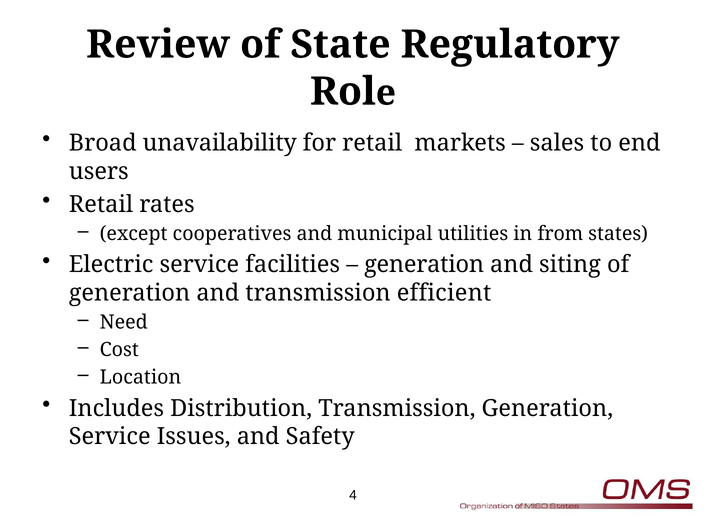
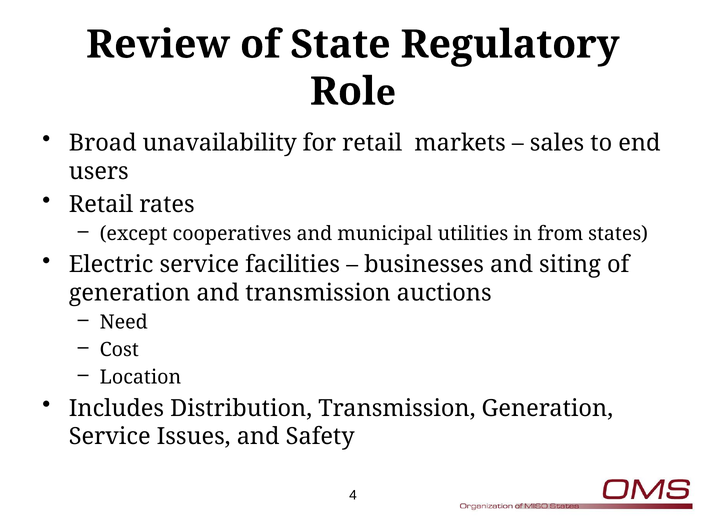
generation: generation -> businesses (424, 264)
efficient: efficient -> auctions (444, 293)
